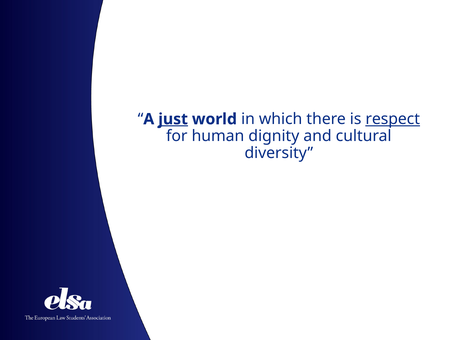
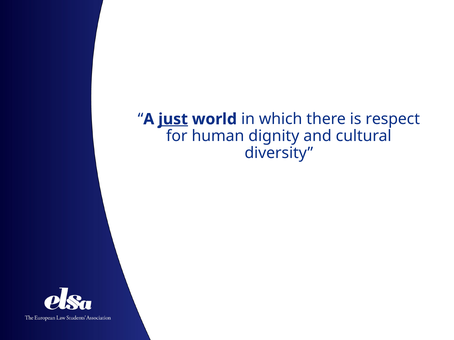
respect underline: present -> none (393, 119)
